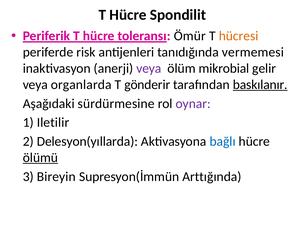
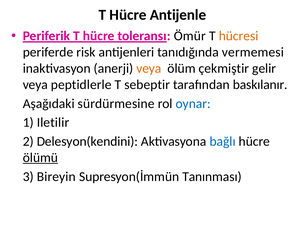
Spondilit: Spondilit -> Antijenle (178, 15)
veya colour: purple -> orange (149, 68)
mikrobial: mikrobial -> çekmiştir (224, 68)
organlarda: organlarda -> peptidlerle (81, 85)
gönderir: gönderir -> sebeptir (147, 85)
baskılanır underline: present -> none (260, 85)
oynar colour: purple -> blue (193, 104)
Delesyon(yıllarda: Delesyon(yıllarda -> Delesyon(kendini (87, 141)
Arttığında: Arttığında -> Tanınması (212, 177)
